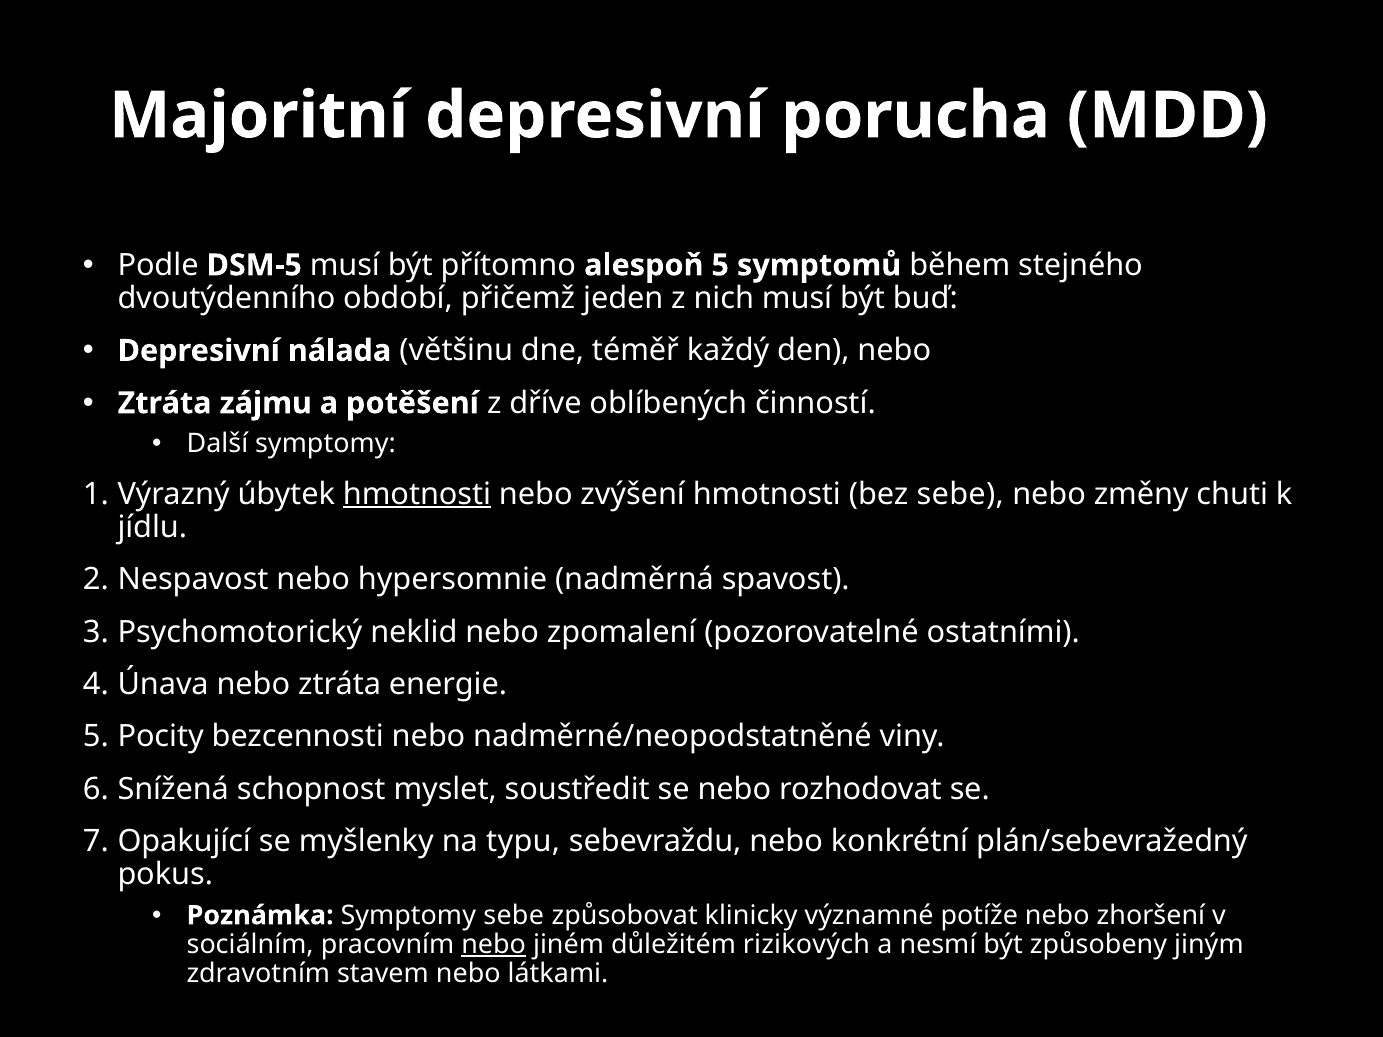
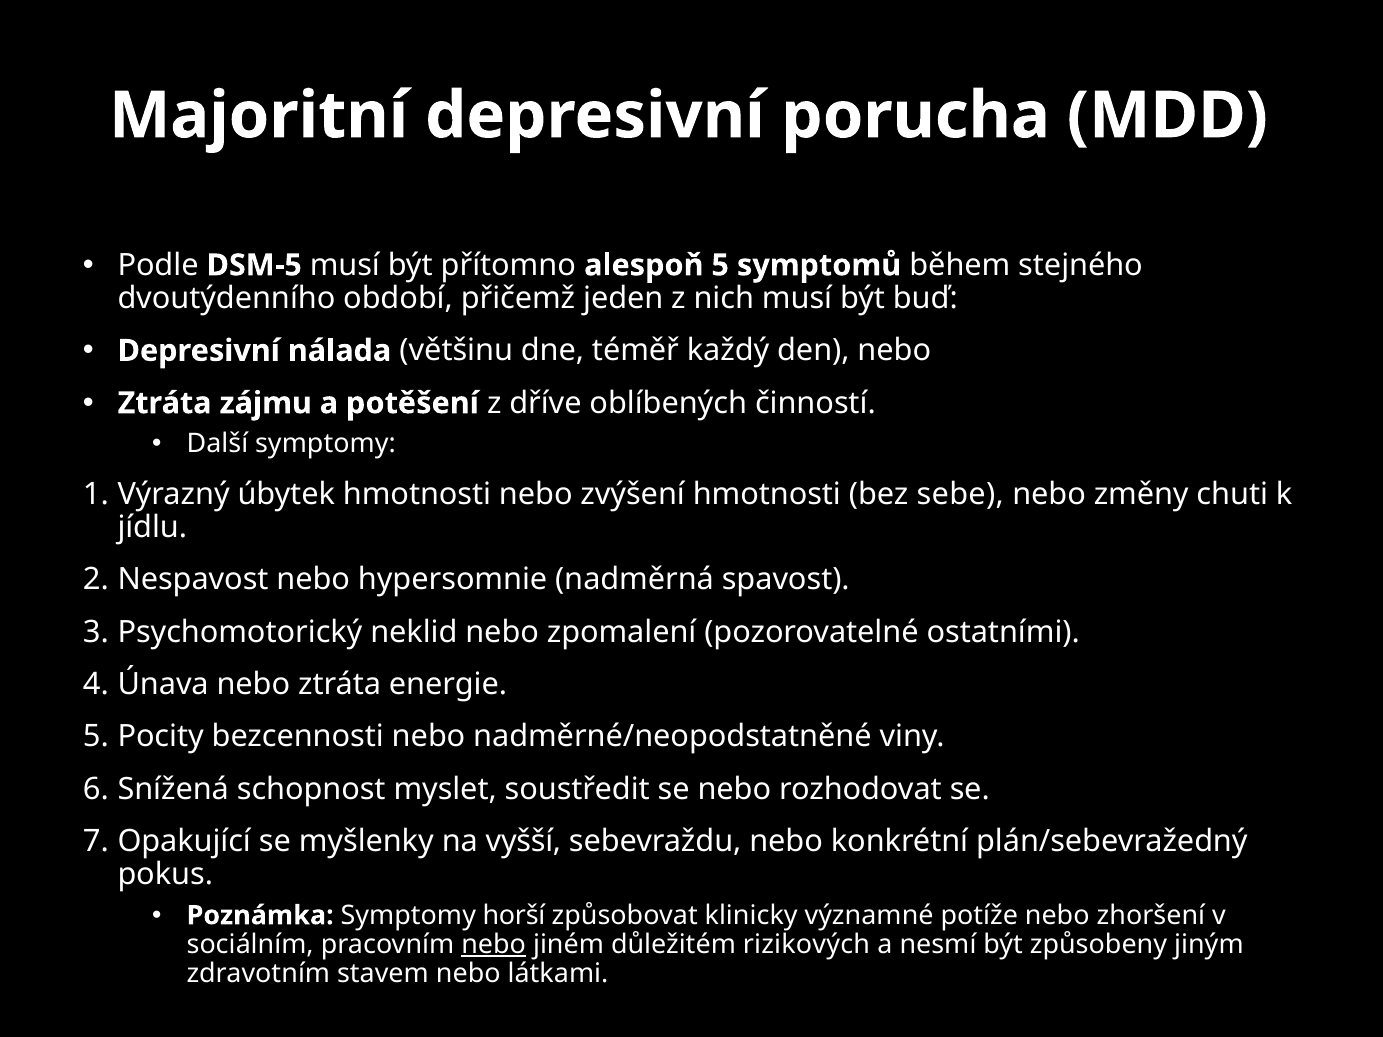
hmotnosti underline: present -> none (417, 494)
typu: typu -> vyšší (523, 842)
Symptomy sebe: sebe -> horší (514, 916)
